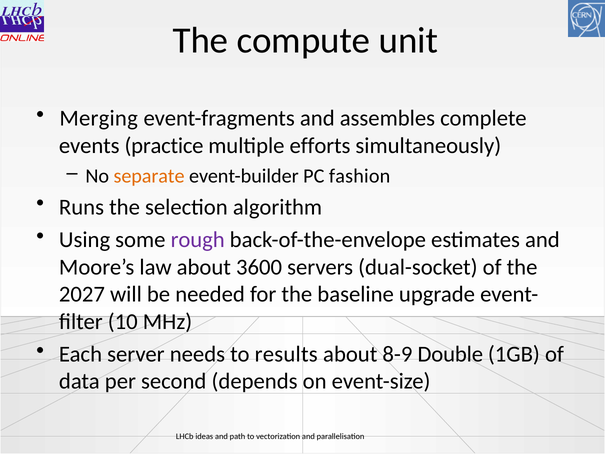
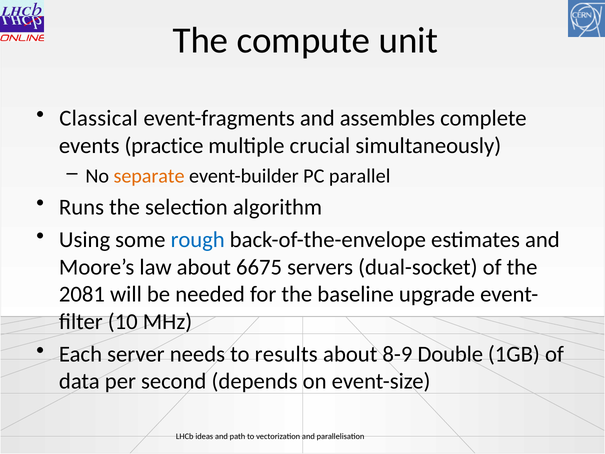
Merging: Merging -> Classical (99, 118)
efforts: efforts -> crucial (320, 145)
fashion: fashion -> parallel (360, 176)
rough colour: purple -> blue (198, 240)
3600: 3600 -> 6675 (259, 267)
2027: 2027 -> 2081 (82, 294)
